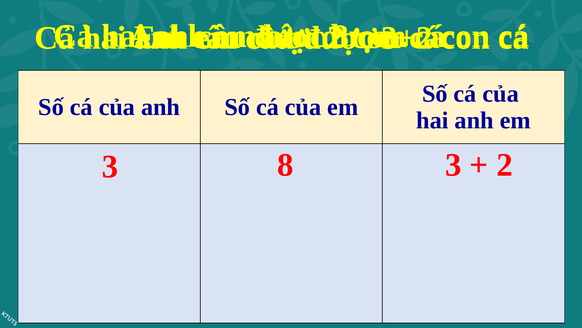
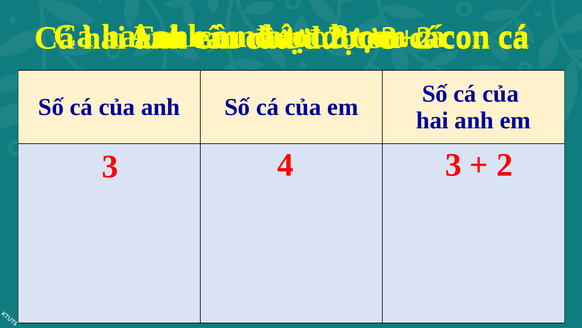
8: 8 -> 4 (285, 165)
